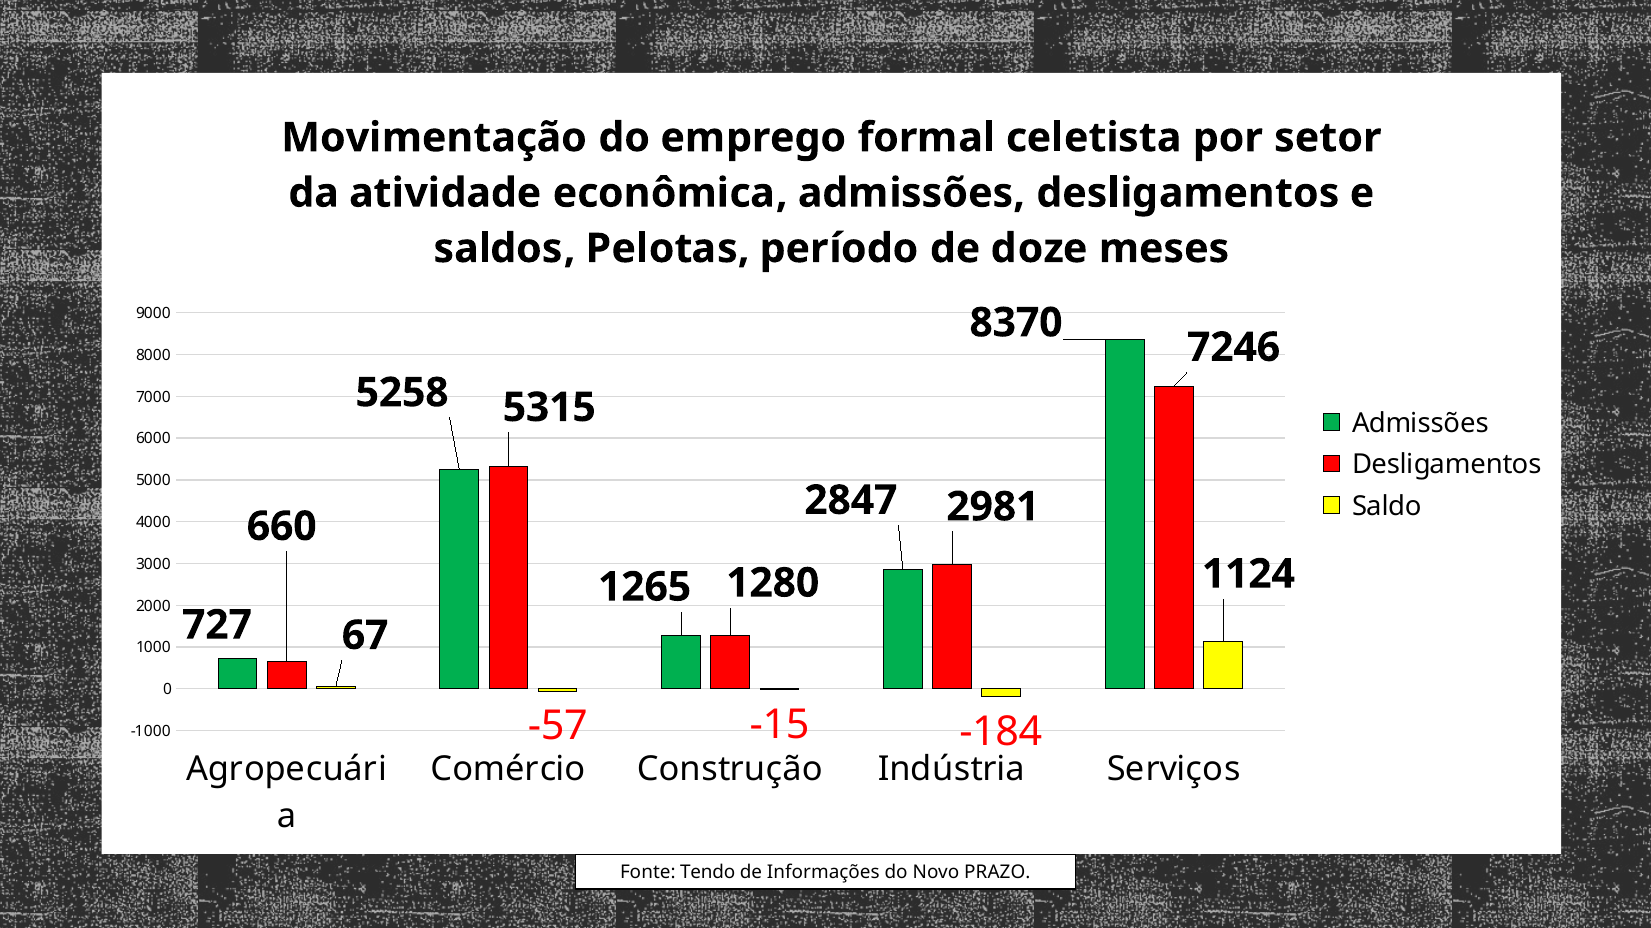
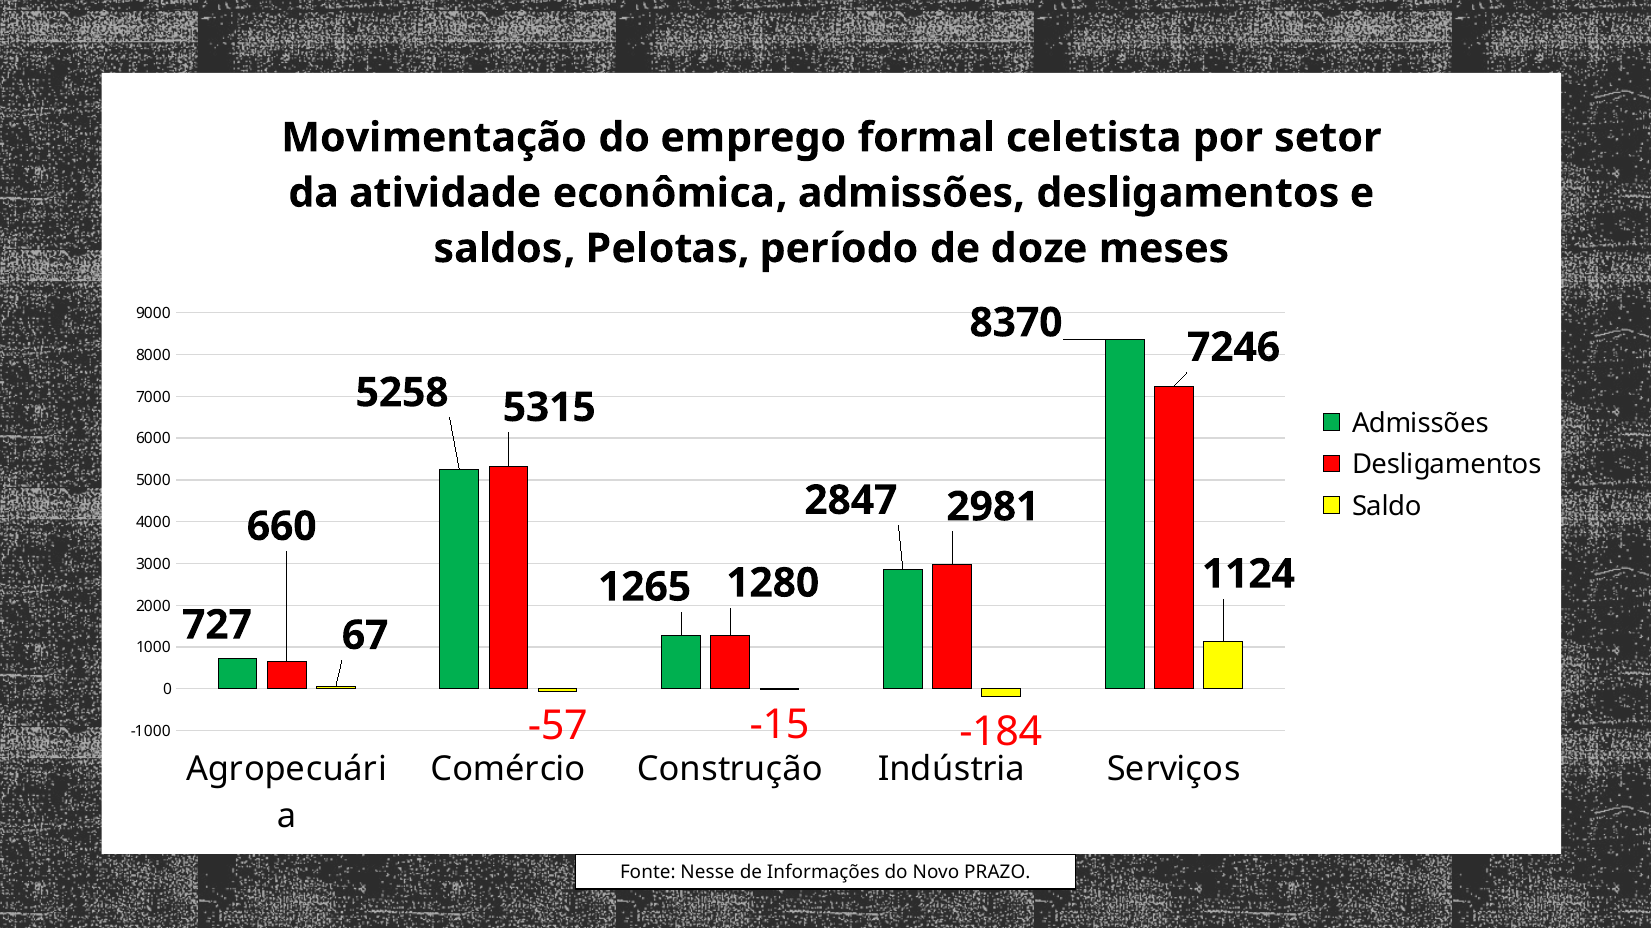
Tendo: Tendo -> Nesse (708, 873)
